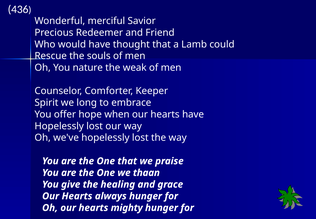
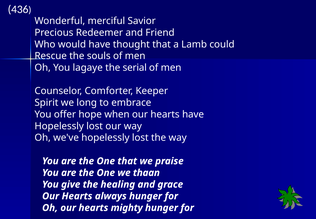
nature: nature -> lagaye (88, 68)
weak: weak -> serial (135, 68)
